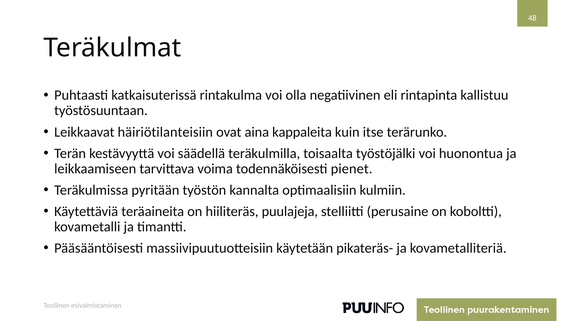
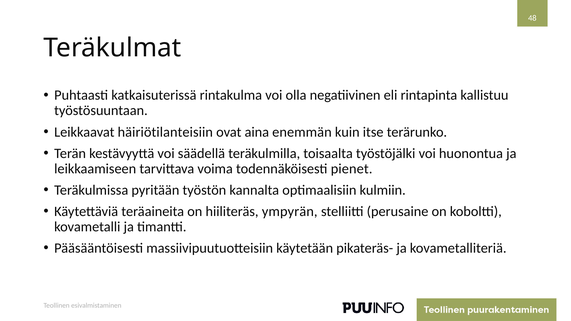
kappaleita: kappaleita -> enemmän (302, 132)
puulajeja: puulajeja -> ympyrän (290, 212)
